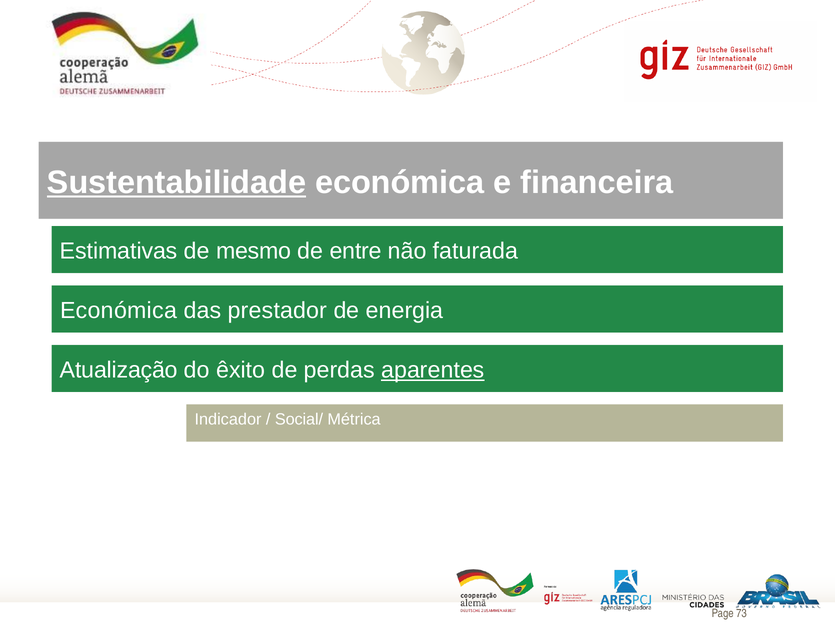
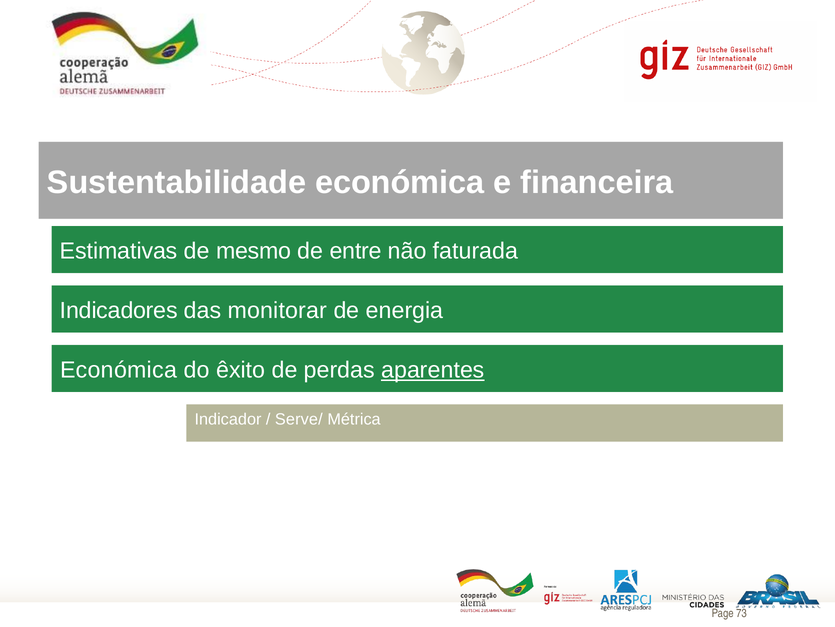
Sustentabilidade underline: present -> none (177, 182)
Económica: Económica -> Indicadores (119, 310)
prestador: prestador -> monitorar (277, 310)
Atualização: Atualização -> Económica (119, 370)
Social/: Social/ -> Serve/ (299, 419)
